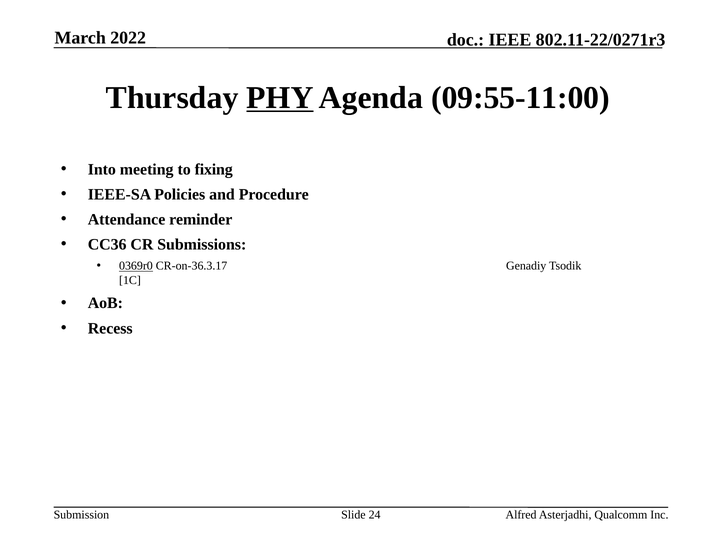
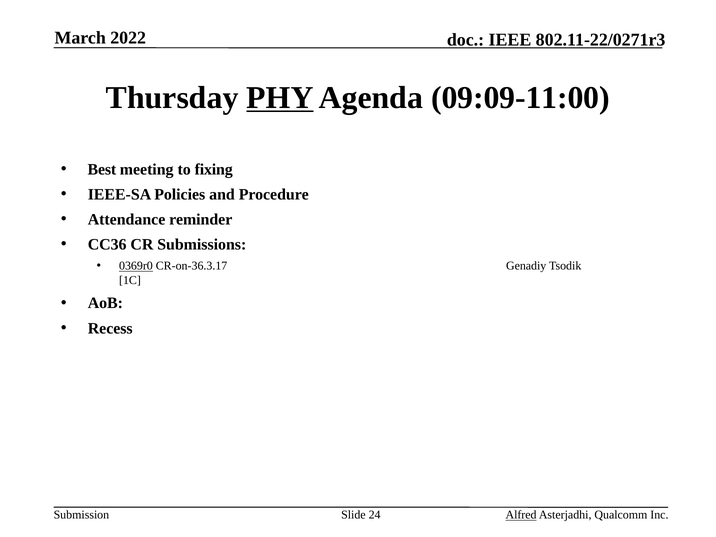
09:55-11:00: 09:55-11:00 -> 09:09-11:00 (520, 98)
Into: Into -> Best (102, 169)
Alfred underline: none -> present (521, 515)
